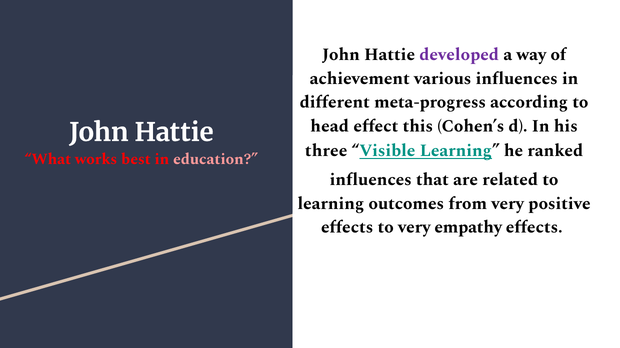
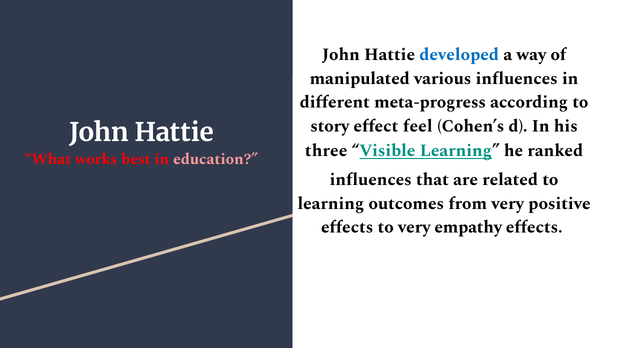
developed colour: purple -> blue (459, 55)
achievement: achievement -> manipulated (360, 79)
head: head -> story (330, 126)
this: this -> feel (418, 126)
